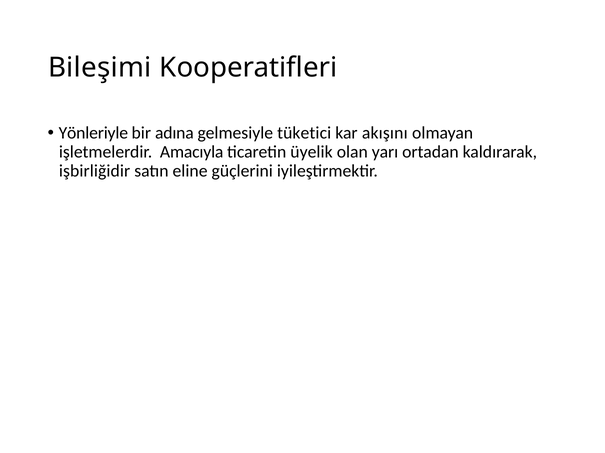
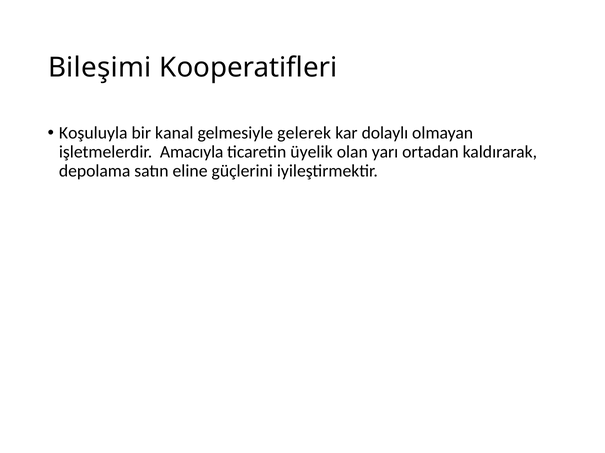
Yönleriyle: Yönleriyle -> Koşuluyla (93, 133)
adına: adına -> kanal (174, 133)
tüketici: tüketici -> gelerek (304, 133)
akışını: akışını -> dolaylı (385, 133)
işbirliğidir: işbirliğidir -> depolama (95, 171)
